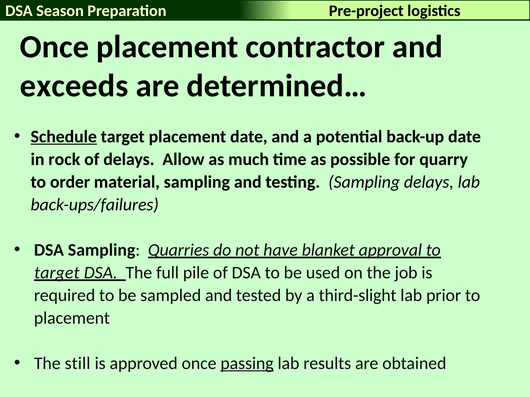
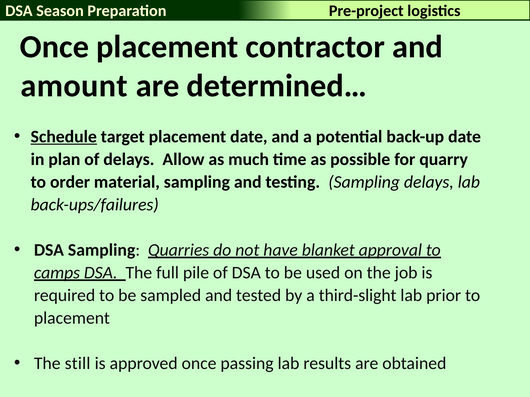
exceeds: exceeds -> amount (74, 86)
rock: rock -> plan (64, 160)
target: target -> camps (57, 273)
passing underline: present -> none (247, 364)
